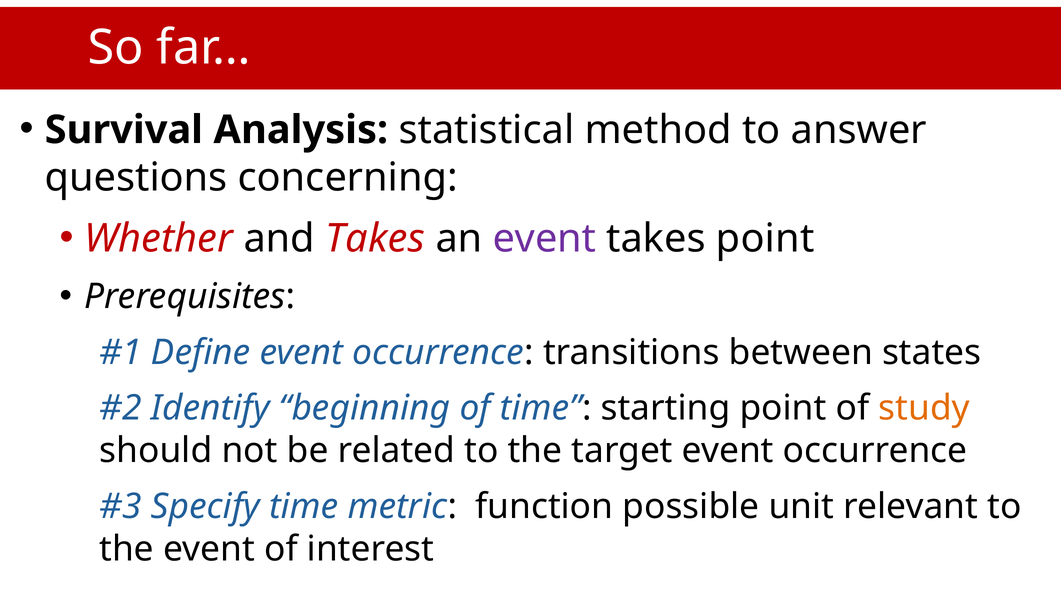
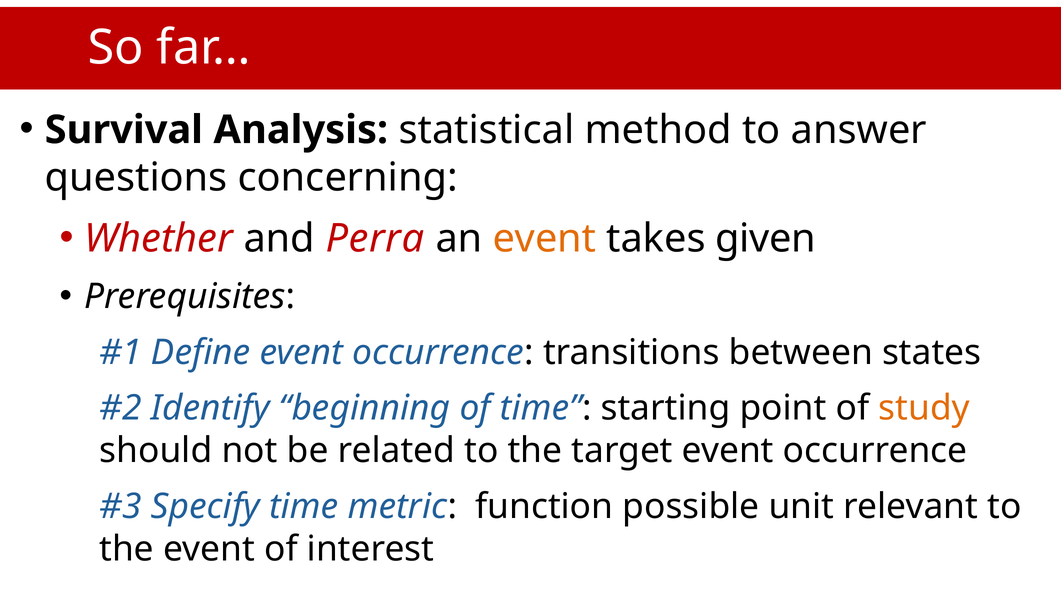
and Takes: Takes -> Perra (375, 239)
event colour: purple -> orange (544, 239)
takes point: point -> given (765, 239)
